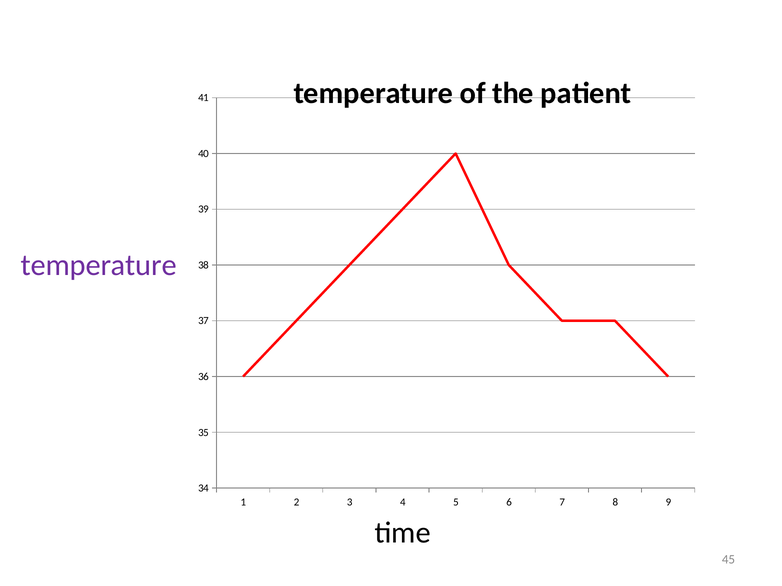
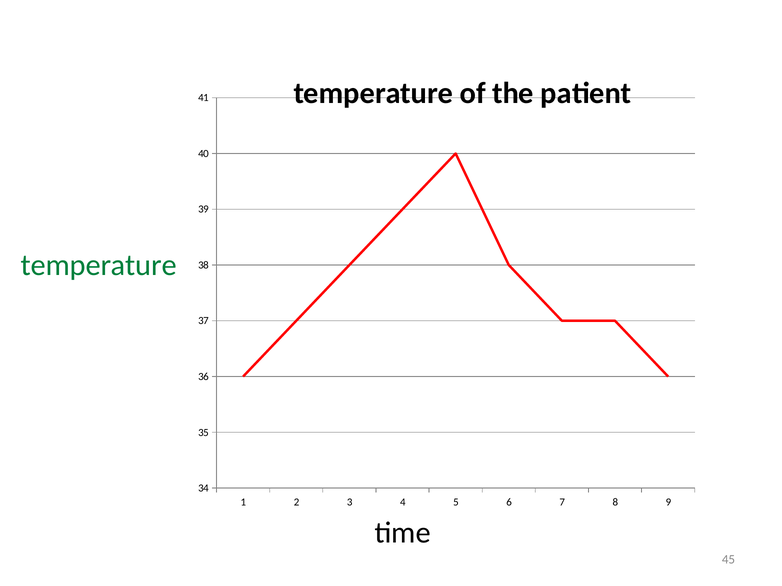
temperature colour: purple -> green (99, 265)
